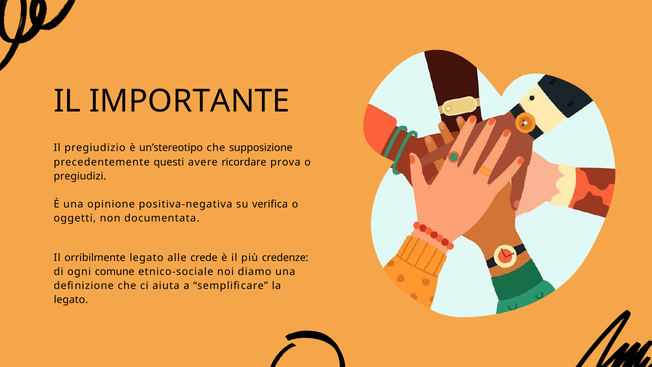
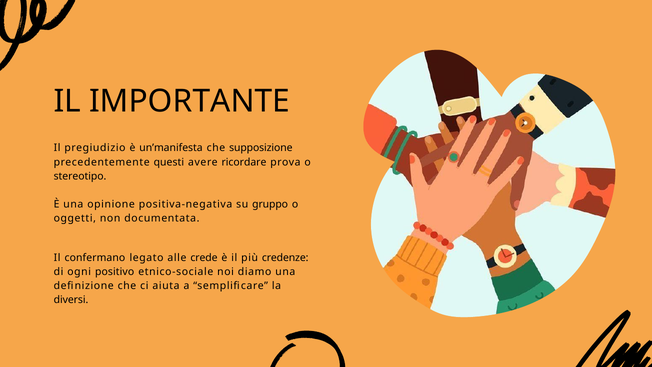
un’stereotipo: un’stereotipo -> un’manifesta (171, 148)
pregiudizi: pregiudizi -> stereotipo (80, 176)
verifica: verifica -> gruppo (270, 204)
orribilmente: orribilmente -> confermano (95, 257)
comune: comune -> positivo (115, 271)
legato: legato -> diversi (71, 300)
